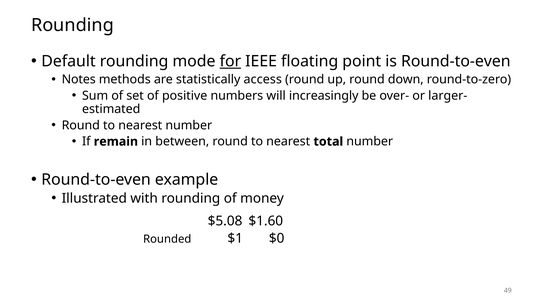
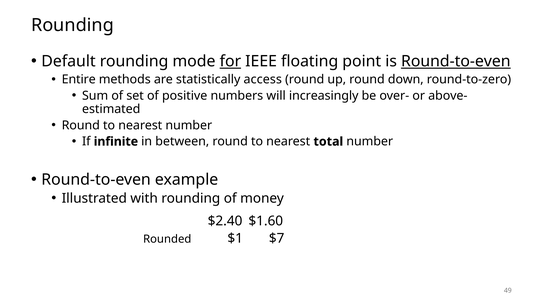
Round-to-even underline: none -> present (456, 61)
Notes: Notes -> Entire (79, 80)
larger-: larger- -> above- (448, 96)
remain: remain -> infinite (116, 142)
$5.08: $5.08 -> $2.40 (225, 221)
$0: $0 -> $7 (277, 239)
